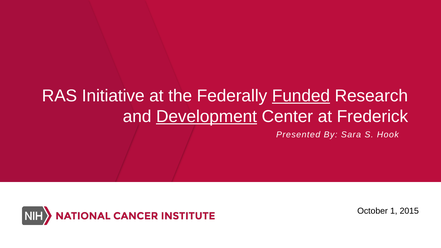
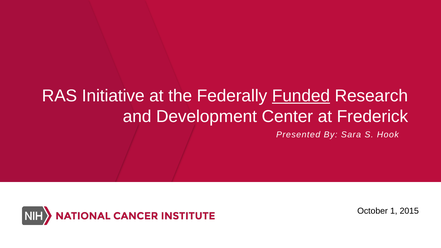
Development underline: present -> none (207, 117)
